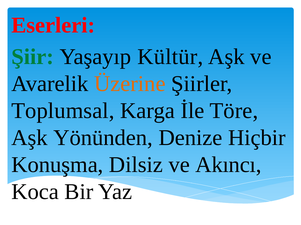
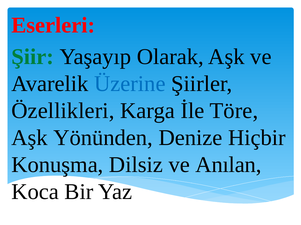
Kültür: Kültür -> Olarak (170, 57)
Üzerine colour: orange -> blue (130, 84)
Toplumsal: Toplumsal -> Özellikleri (63, 111)
Akıncı: Akıncı -> Anılan (228, 165)
